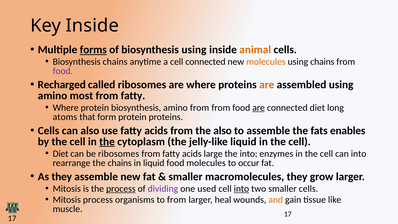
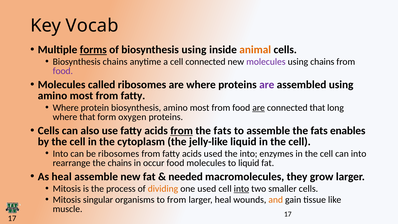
Key Inside: Inside -> Vocab (92, 26)
molecules colour: orange -> purple (266, 62)
Recharged: Recharged -> Molecules (62, 85)
are colour: orange -> purple (267, 85)
biosynthesis amino from: from -> most (200, 108)
connected diet: diet -> that (317, 108)
atoms: atoms -> where (65, 117)
form protein: protein -> oxygen (132, 117)
from underline: none -> present (182, 131)
also: also -> fats (222, 131)
the underline: present -> none (107, 142)
Diet: Diet -> Into (60, 154)
acids large: large -> used (213, 154)
in liquid: liquid -> occur (154, 163)
to occur: occur -> liquid (249, 163)
As they: they -> heal (62, 177)
smaller: smaller -> needed (186, 177)
process underline: present -> none (121, 189)
dividing colour: purple -> orange (163, 189)
Mitosis process: process -> singular (98, 200)
